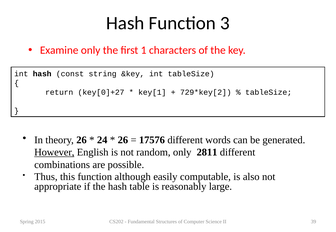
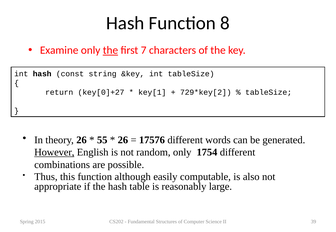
3: 3 -> 8 (225, 23)
the underline: none -> present (110, 50)
1: 1 -> 7 (144, 50)
24: 24 -> 55 (102, 140)
2811: 2811 -> 1754 (207, 153)
